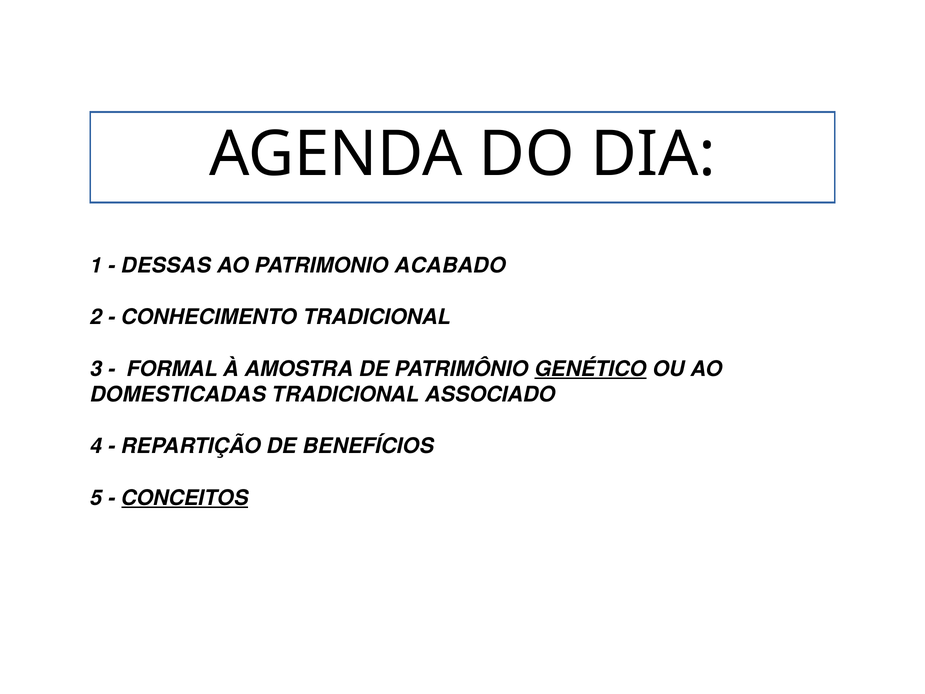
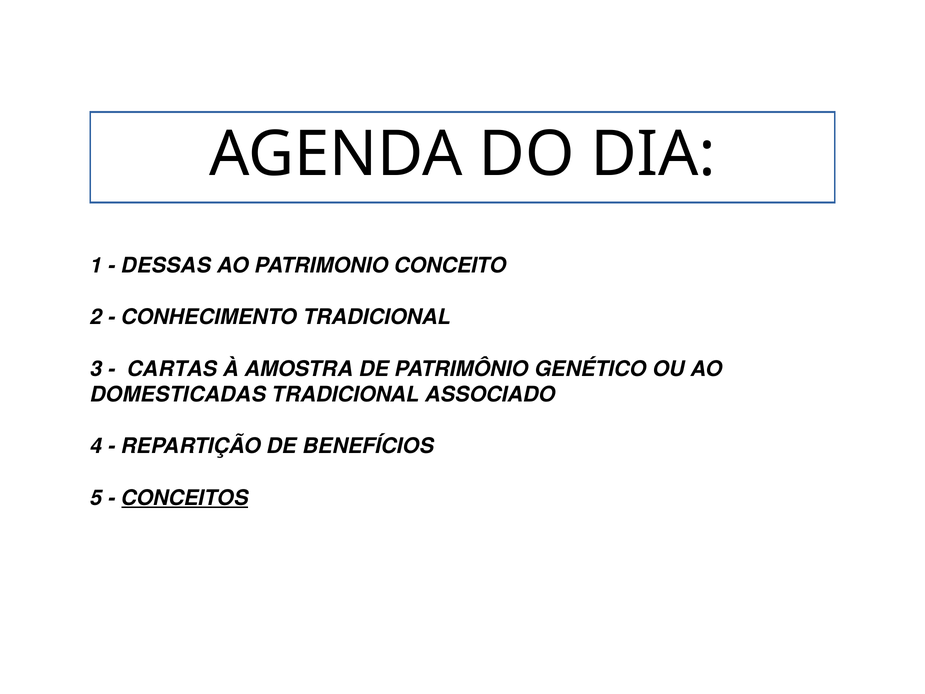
ACABADO: ACABADO -> CONCEITO (451, 266)
FORMAL: FORMAL -> CARTAS (172, 369)
GENÉTICO underline: present -> none (591, 369)
